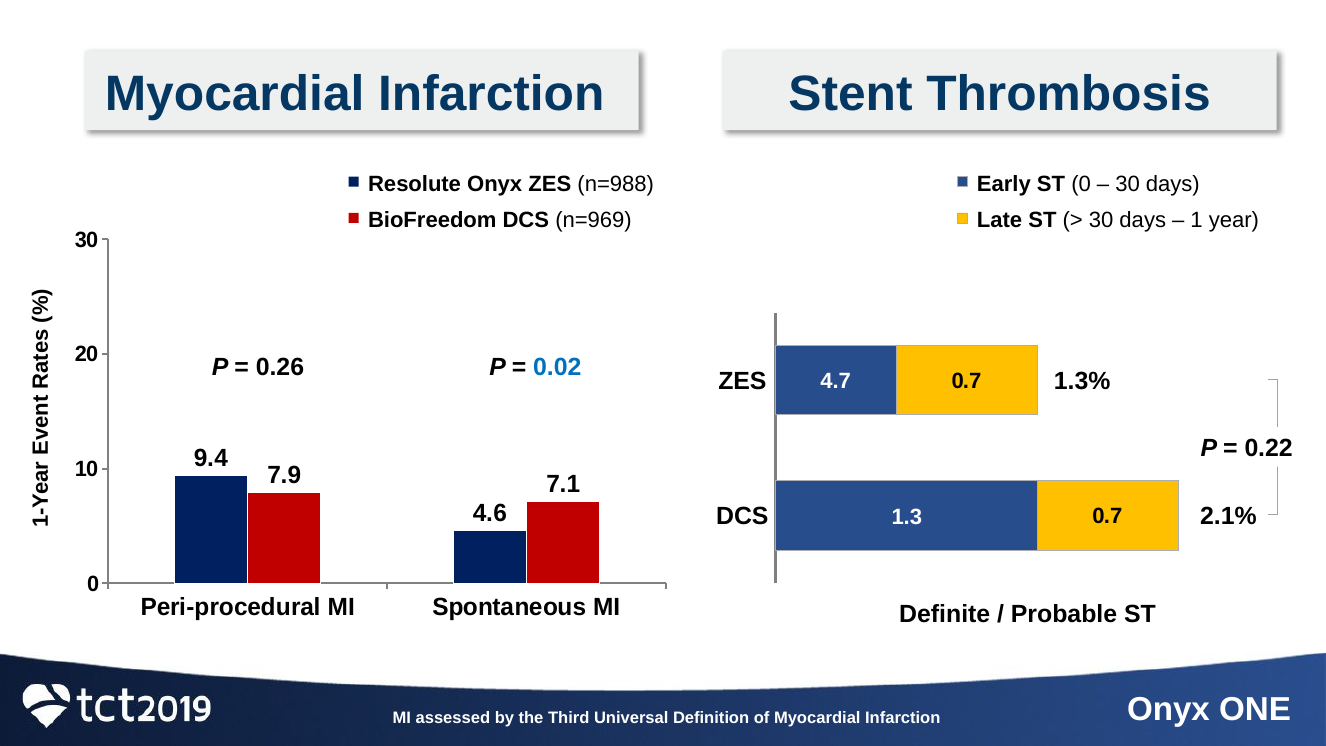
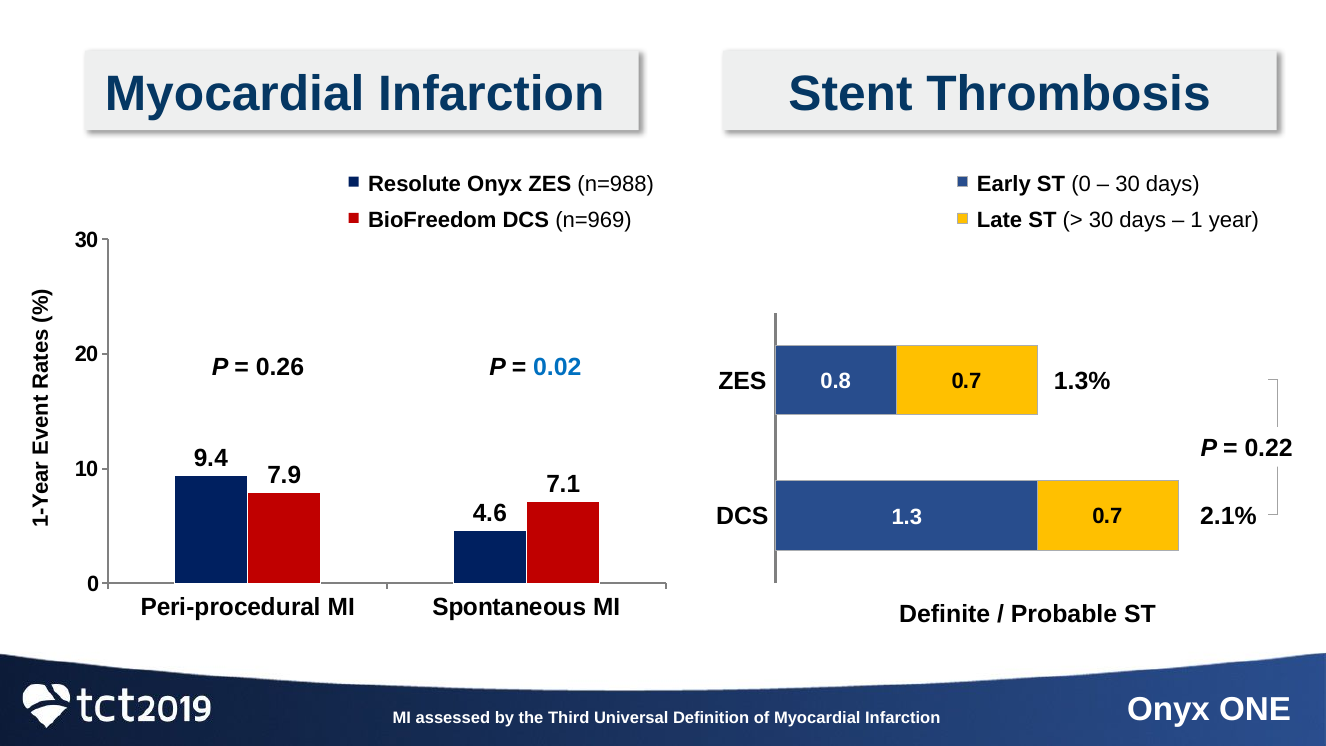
4.7: 4.7 -> 0.8 (836, 381)
